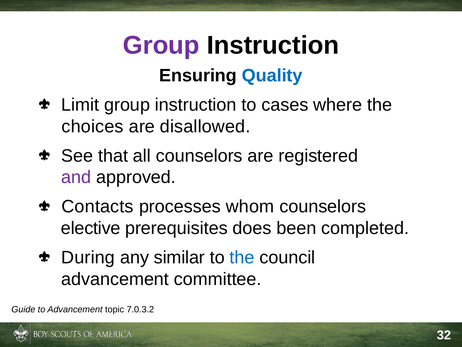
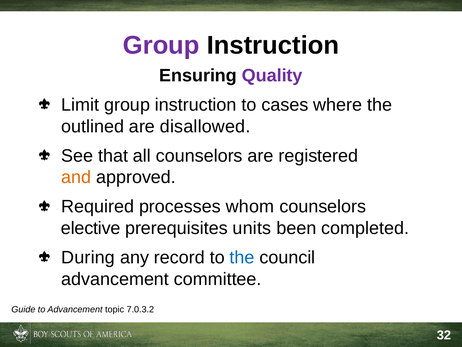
Quality colour: blue -> purple (272, 75)
choices: choices -> outlined (93, 126)
and colour: purple -> orange (76, 177)
Contacts: Contacts -> Required (98, 206)
does: does -> units (252, 228)
similar: similar -> record (179, 257)
